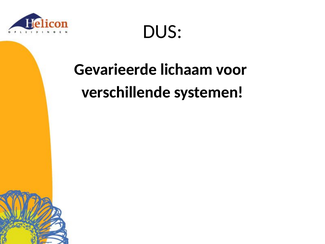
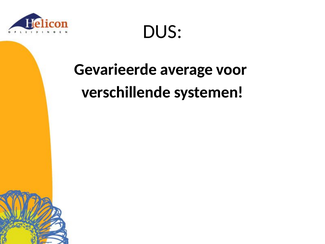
lichaam: lichaam -> average (187, 69)
